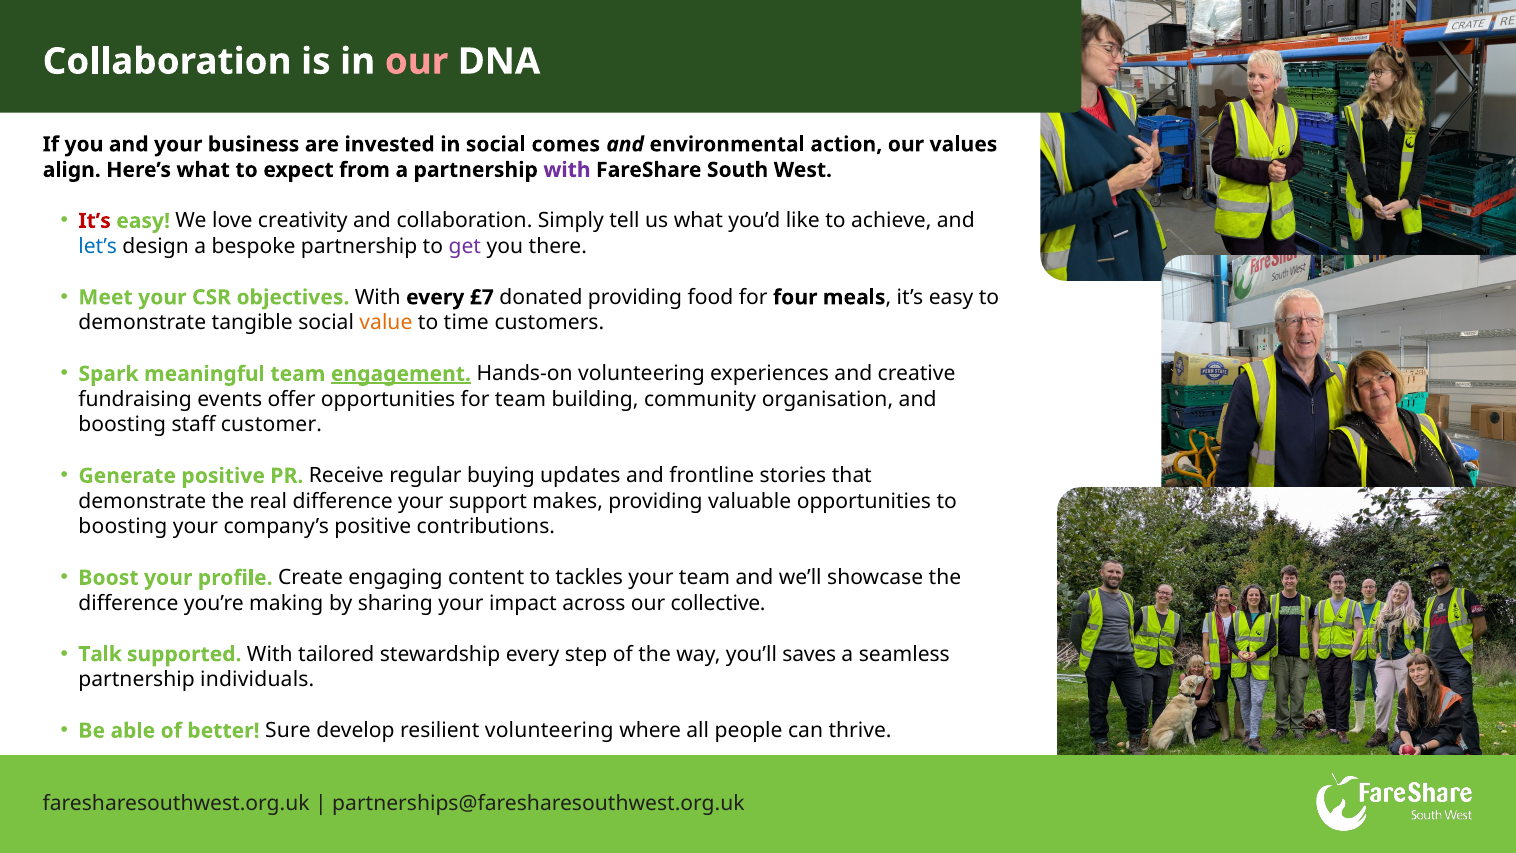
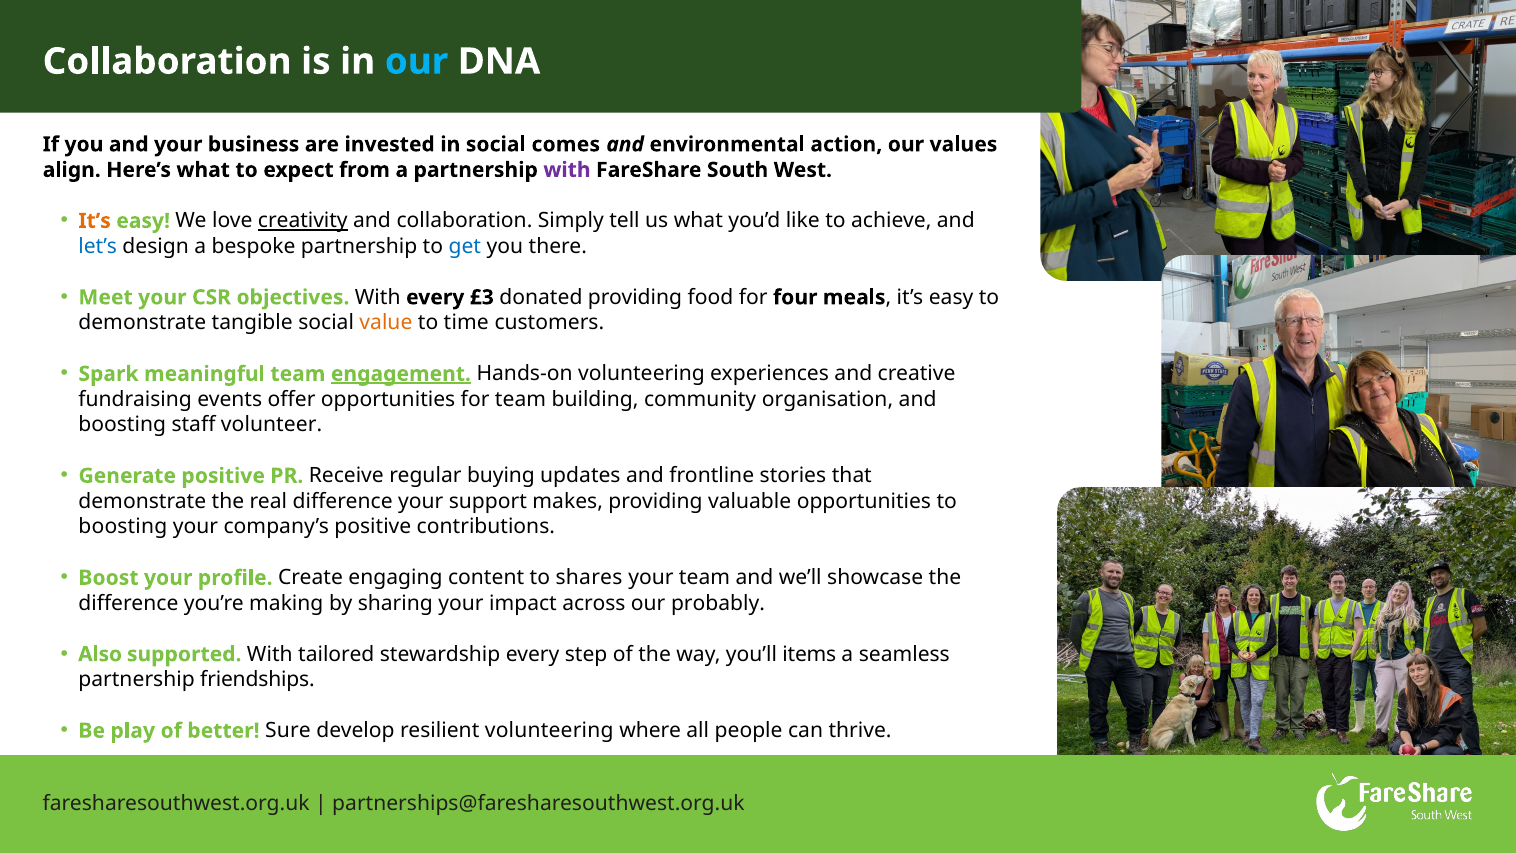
our colour: pink -> light blue (417, 62)
It’s colour: red -> orange (95, 221)
creativity underline: none -> present (303, 221)
get colour: purple -> blue (465, 246)
£7: £7 -> £3 (482, 297)
customer: customer -> volunteer (272, 425)
tackles: tackles -> shares (589, 578)
collective: collective -> probably (718, 603)
Talk: Talk -> Also (100, 654)
saves: saves -> items (809, 654)
individuals: individuals -> friendships (257, 680)
able: able -> play (133, 731)
